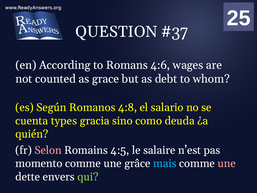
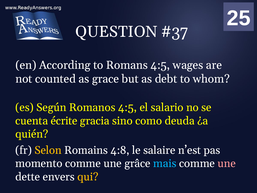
Romans 4:6: 4:6 -> 4:5 (160, 65)
Romanos 4:8: 4:8 -> 4:5 (127, 107)
types: types -> écrite (64, 121)
Selon colour: pink -> yellow (48, 150)
4:5: 4:5 -> 4:8 (120, 150)
qui colour: light green -> yellow (88, 177)
